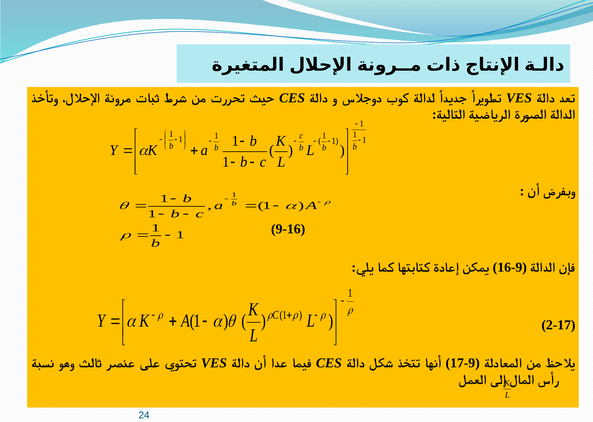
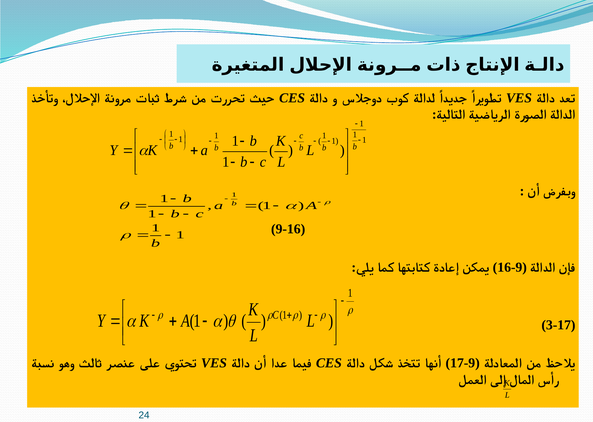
2-17: 2-17 -> 3-17 (558, 325)
